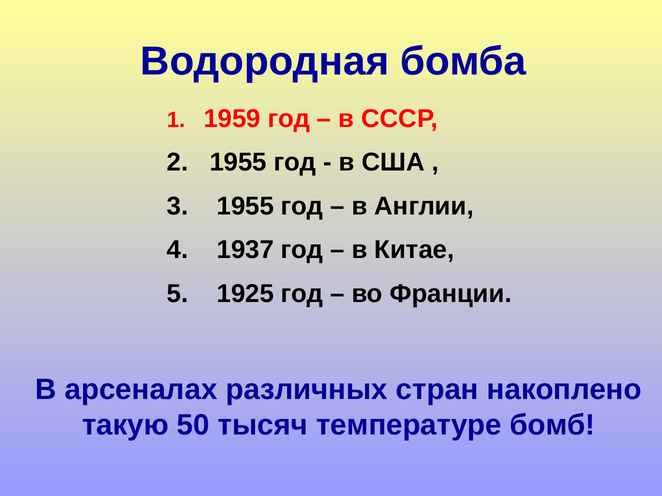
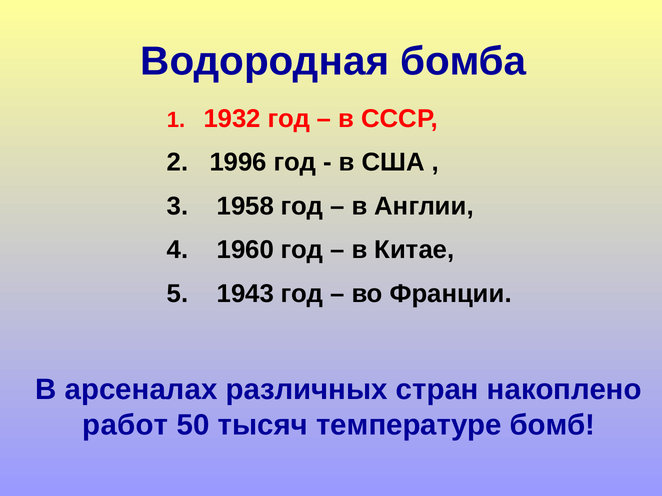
1959: 1959 -> 1932 (232, 119)
2 1955: 1955 -> 1996 (238, 163)
3 1955: 1955 -> 1958 (245, 206)
1937: 1937 -> 1960 (245, 250)
1925: 1925 -> 1943 (245, 294)
такую: такую -> работ (125, 425)
